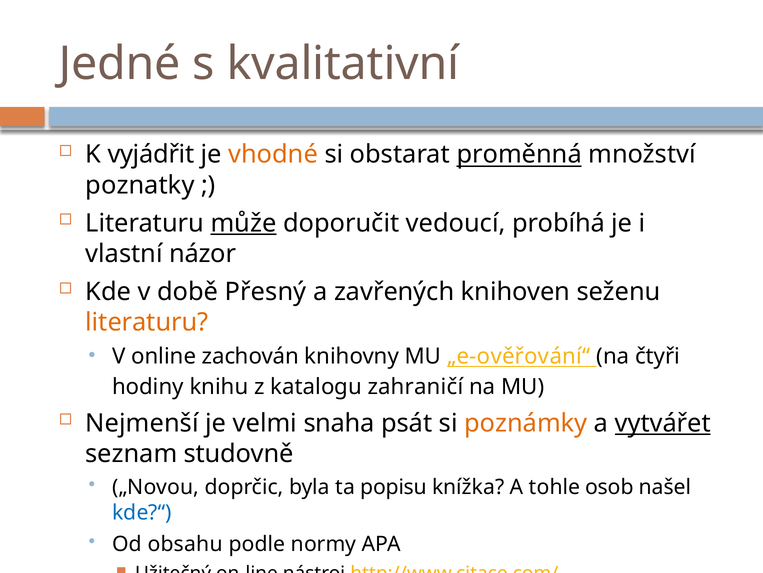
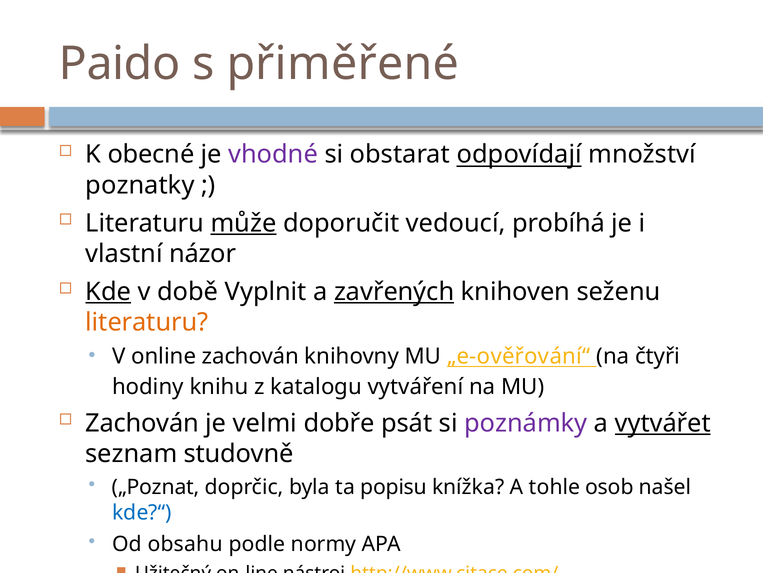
Jedné: Jedné -> Paido (120, 64)
kvalitativní: kvalitativní -> přiměřené (343, 64)
vyjádřit: vyjádřit -> obecné (151, 154)
vhodné colour: orange -> purple (273, 154)
proměnná: proměnná -> odpovídají (519, 154)
Kde underline: none -> present (108, 291)
Přesný: Přesný -> Vyplnit (266, 291)
zavřených underline: none -> present (394, 291)
zahraničí: zahraničí -> vytváření (416, 386)
Nejmenší: Nejmenší -> Zachován (142, 423)
snaha: snaha -> dobře (339, 423)
poznámky colour: orange -> purple (526, 423)
„Novou: „Novou -> „Poznat (156, 487)
